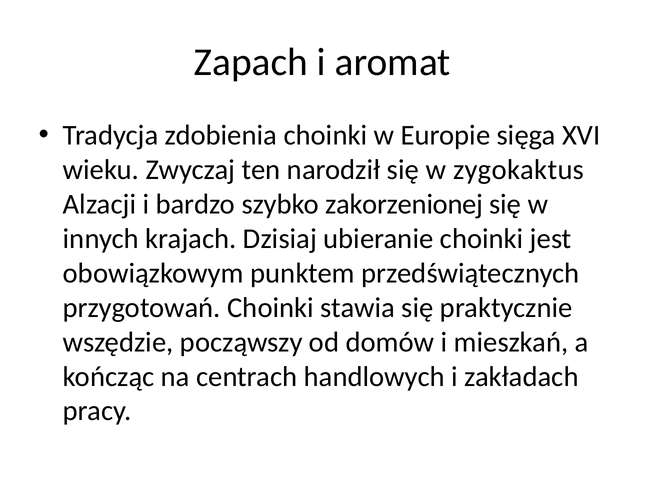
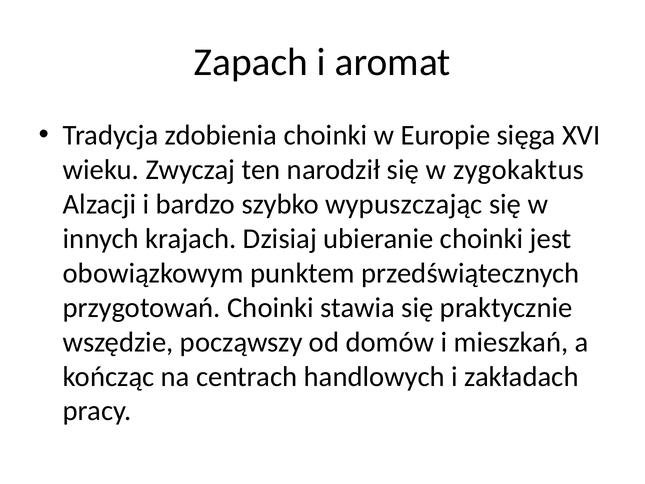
zakorzenionej: zakorzenionej -> wypuszczając (404, 204)
